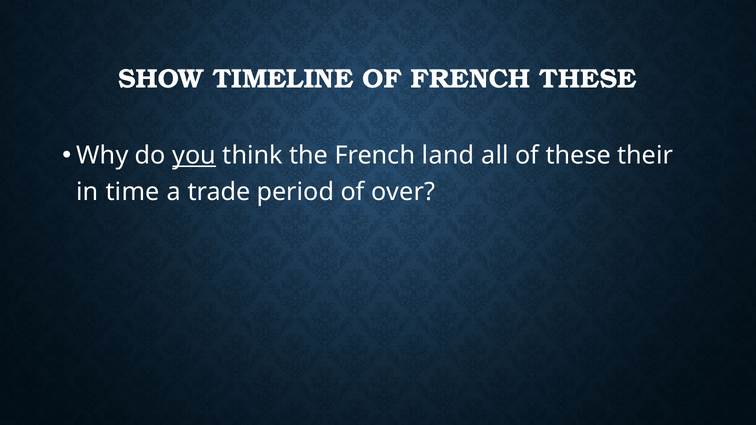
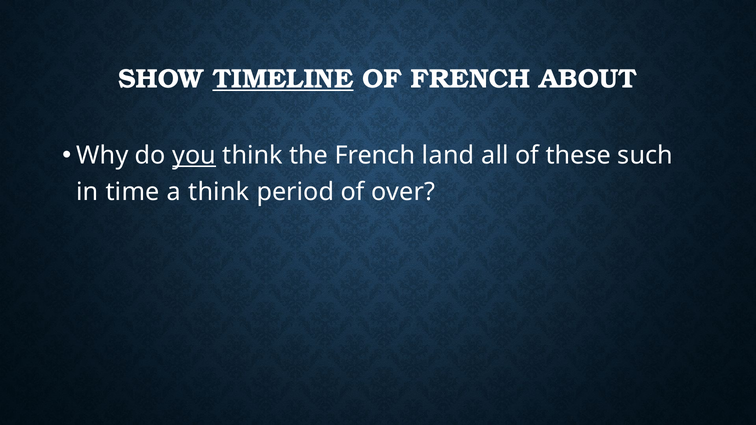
TIMELINE underline: none -> present (283, 79)
FRENCH THESE: THESE -> ABOUT (588, 79)
their: their -> such (645, 156)
a trade: trade -> think (219, 192)
